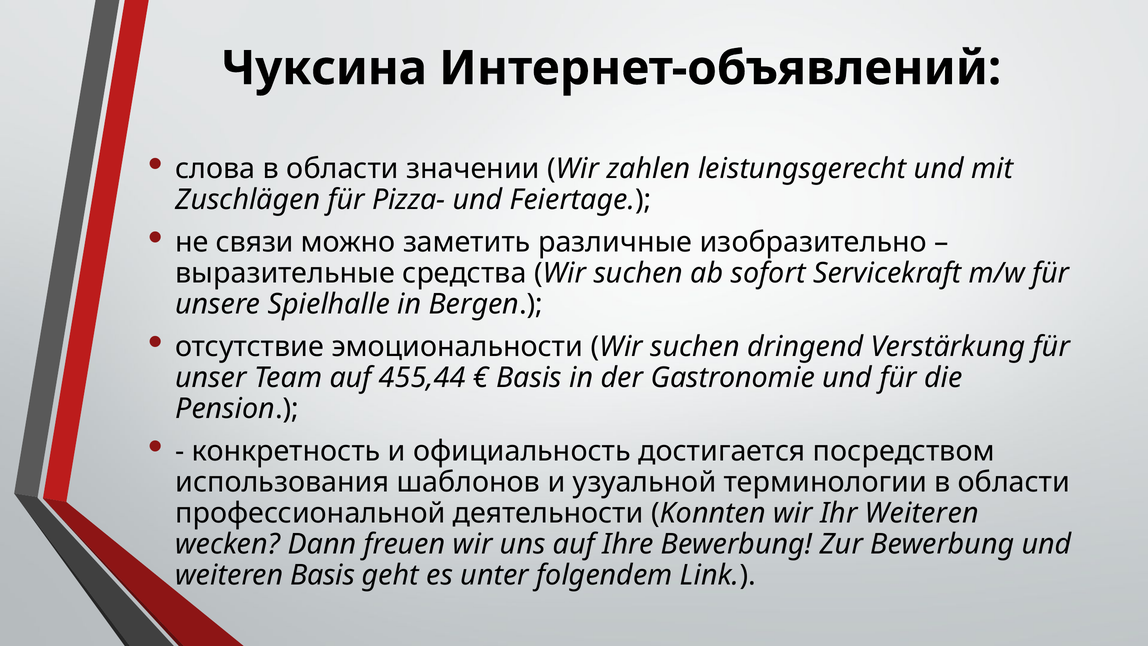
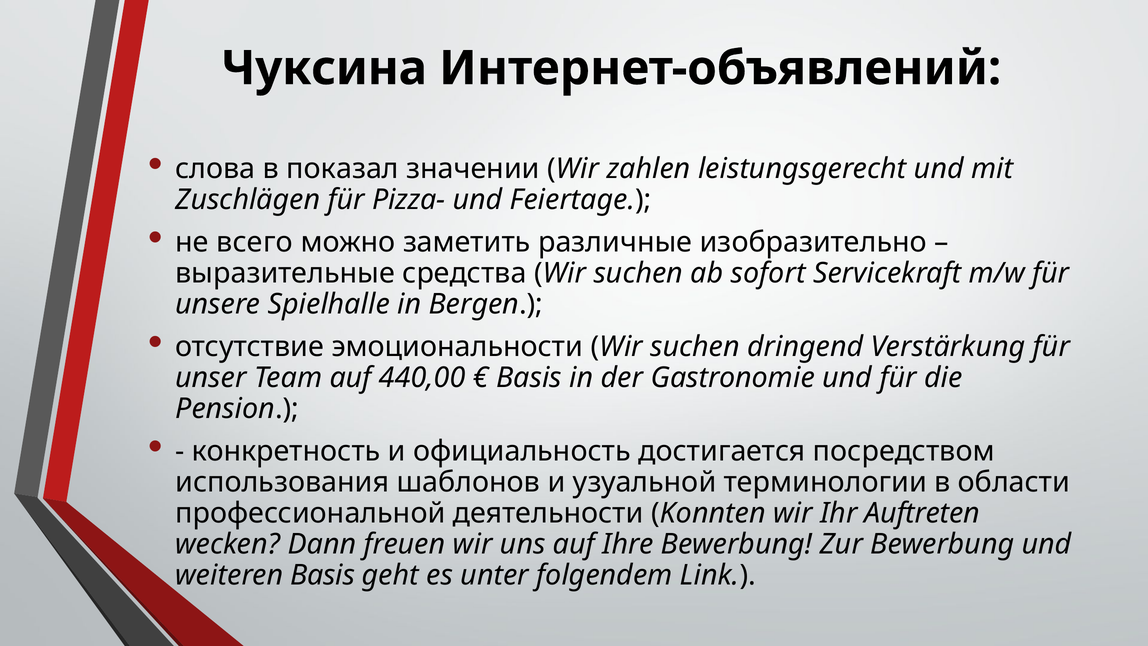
слова в области: области -> показал (343, 168)
связи: связи -> всего (255, 242)
455,44: 455,44 -> 440,00 (422, 378)
Ihr Weiteren: Weiteren -> Auftreten (922, 513)
